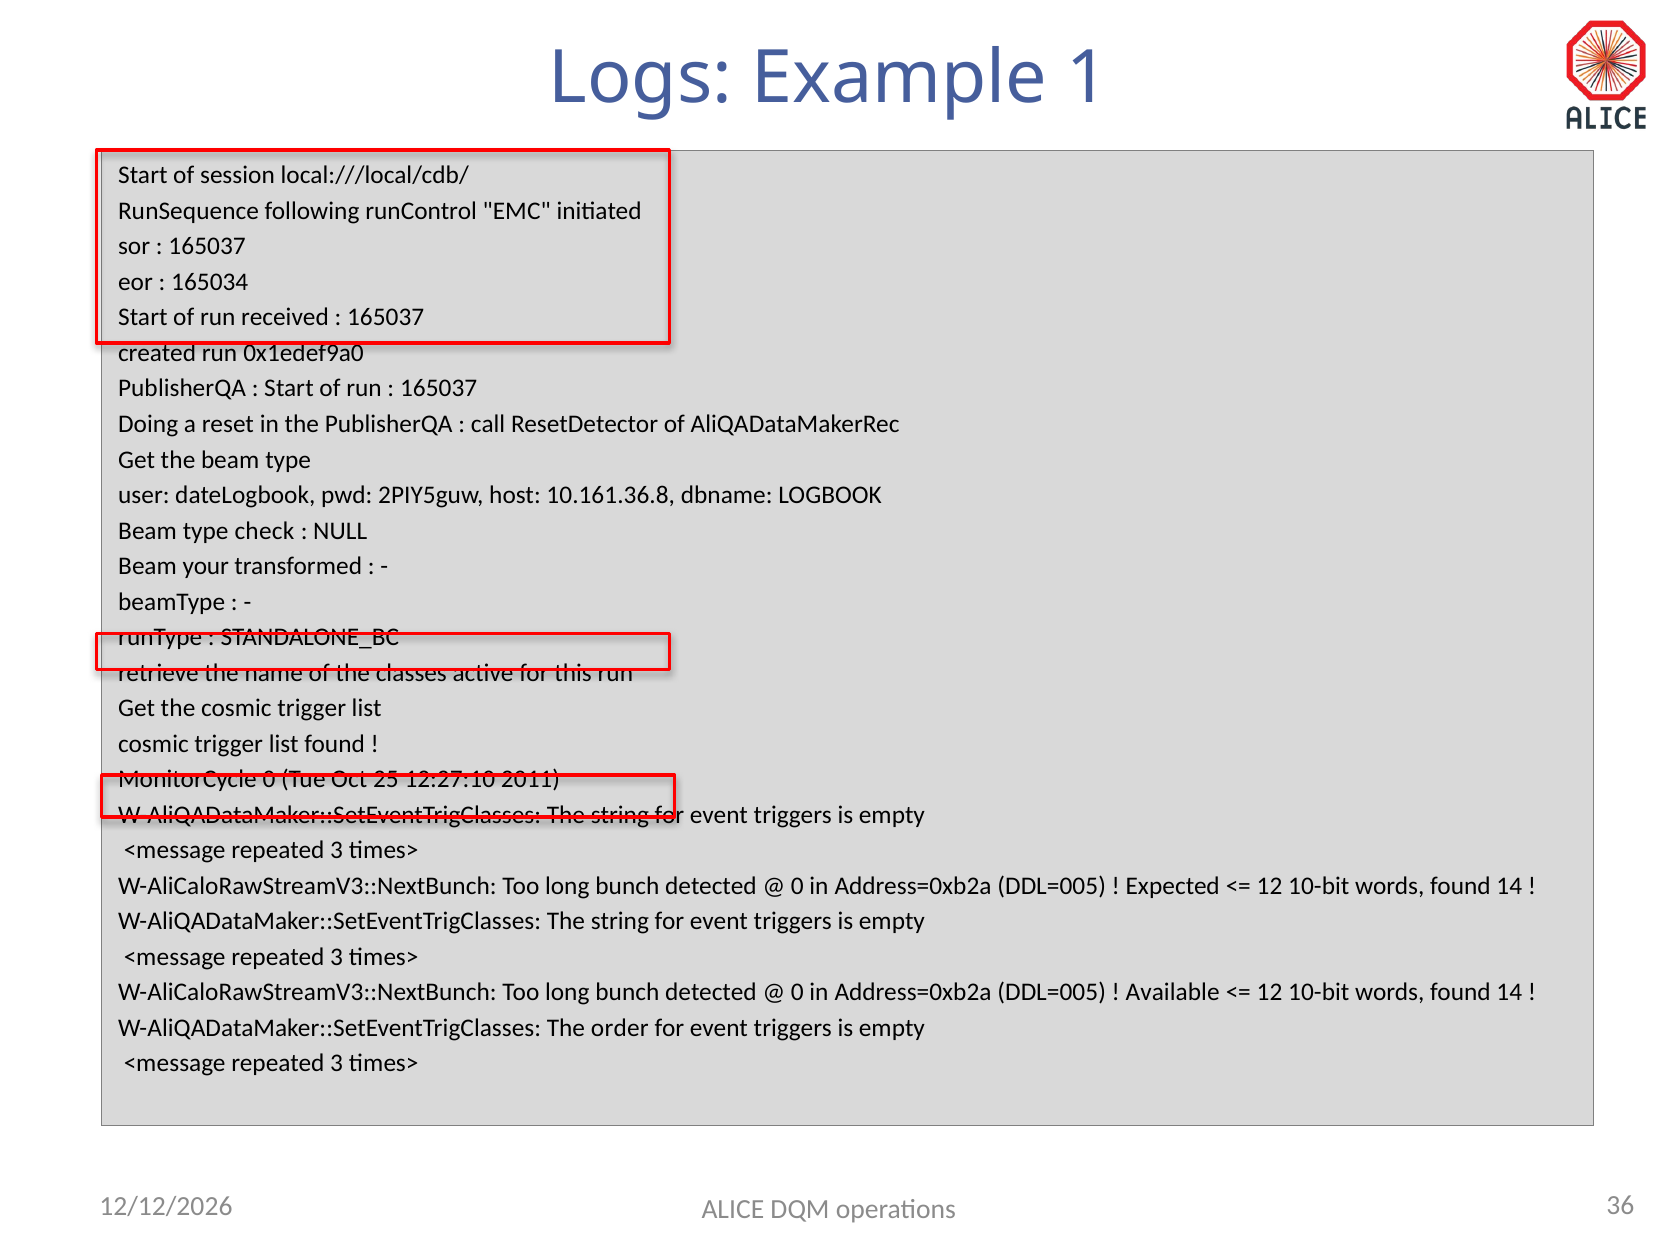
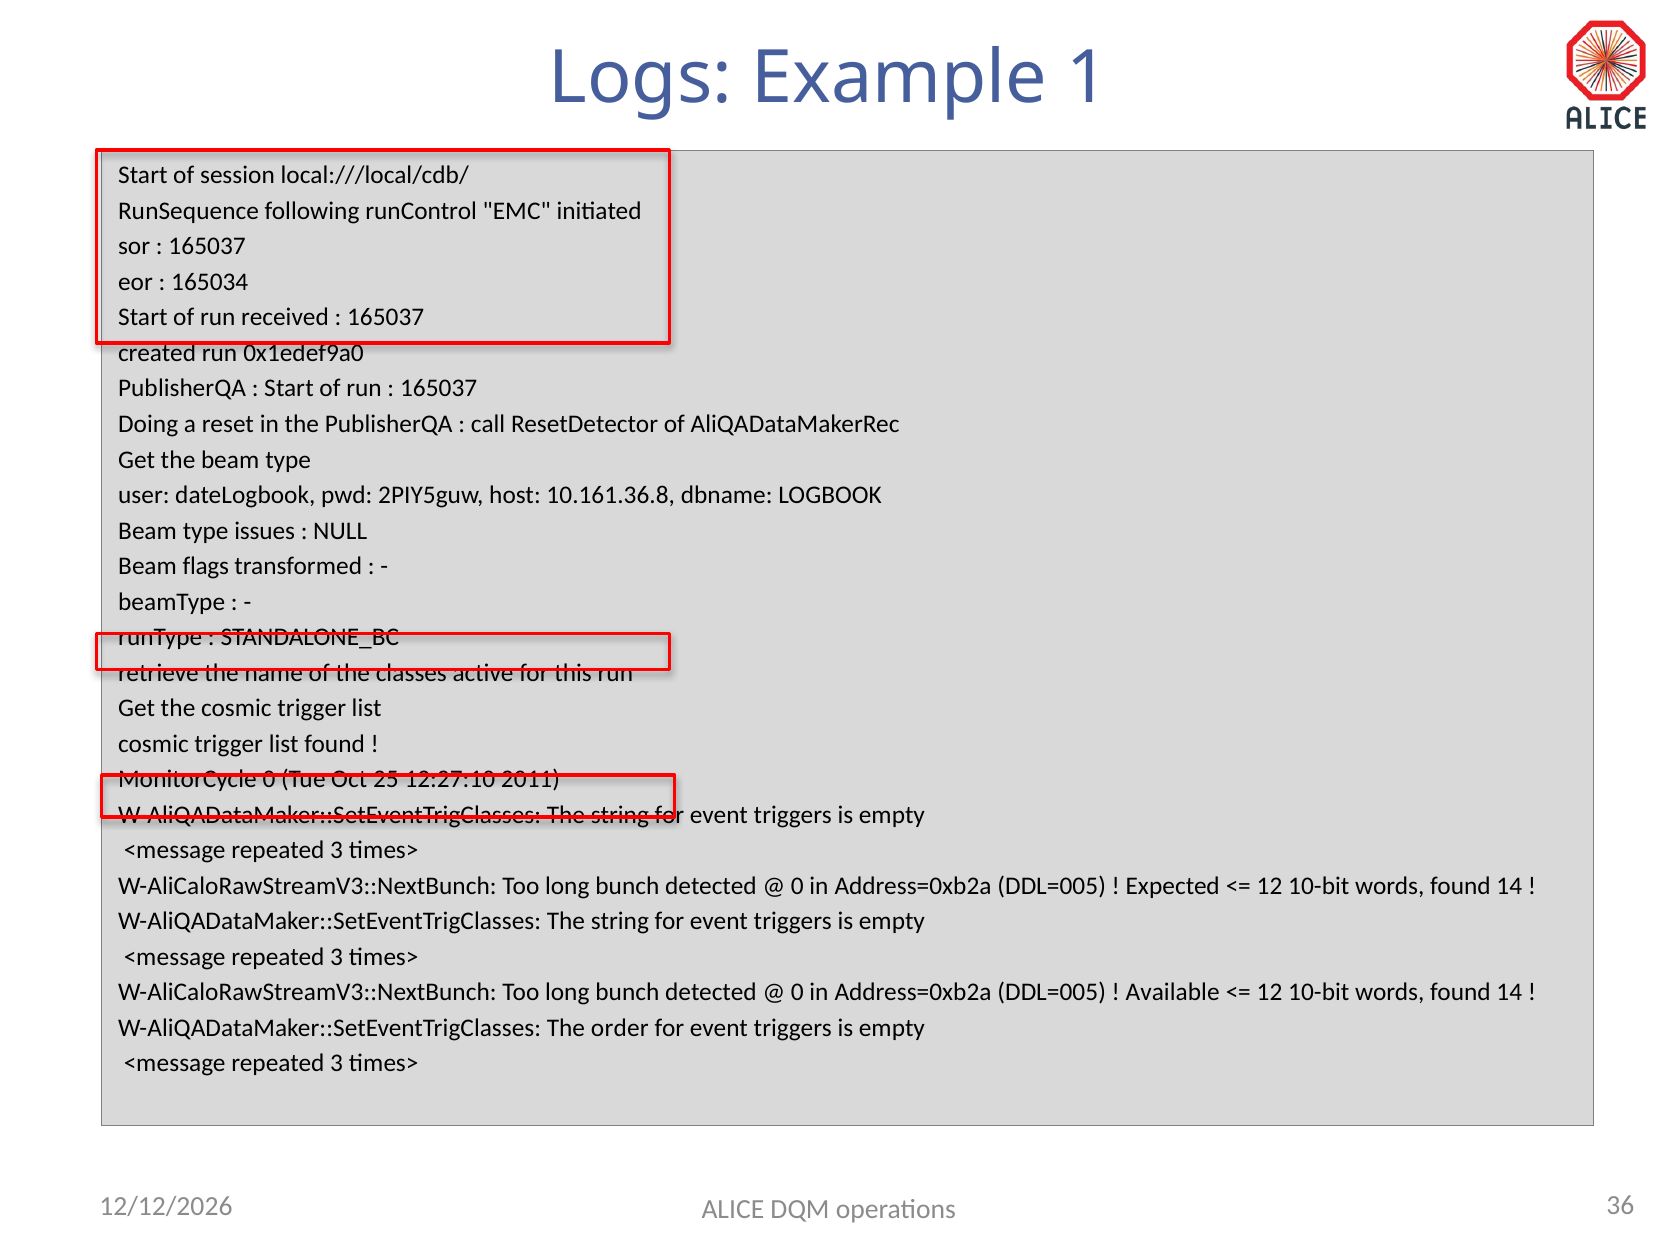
check: check -> issues (265, 530)
your: your -> flags (206, 566)
